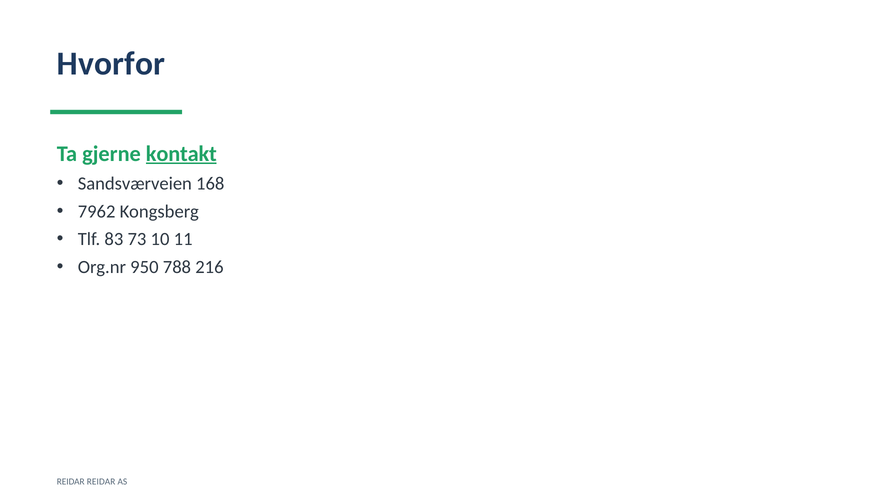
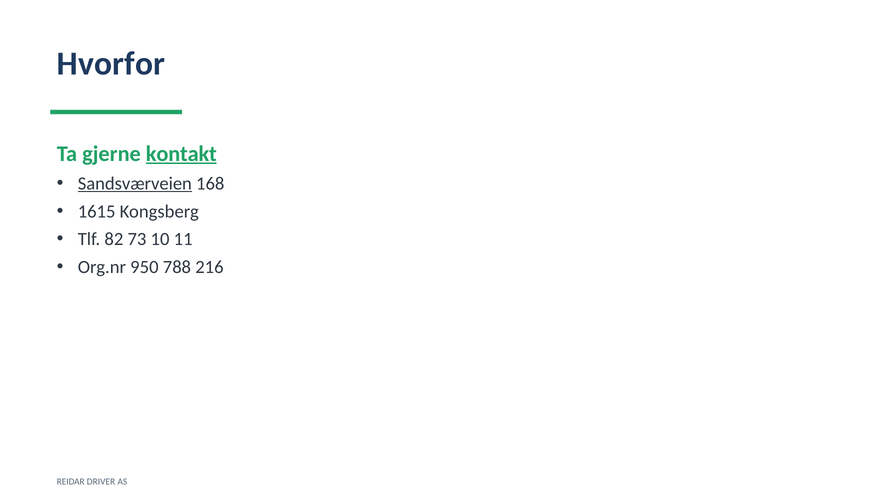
Sandsværveien underline: none -> present (135, 184)
7962: 7962 -> 1615 (97, 212)
83: 83 -> 82 (114, 239)
REIDAR REIDAR: REIDAR -> DRIVER (101, 482)
